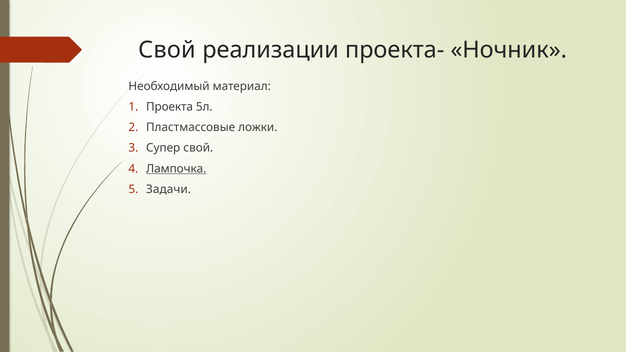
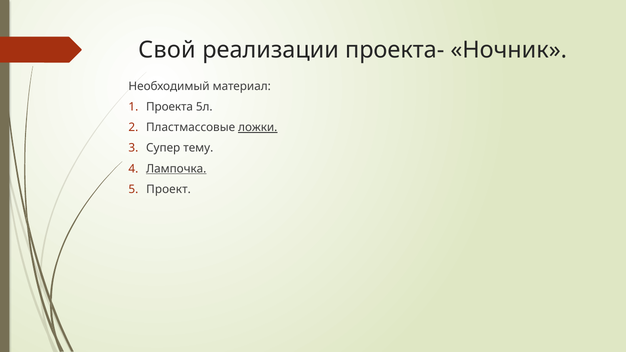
ложки underline: none -> present (258, 128)
Супер свой: свой -> тему (198, 148)
Задачи: Задачи -> Проект (169, 189)
